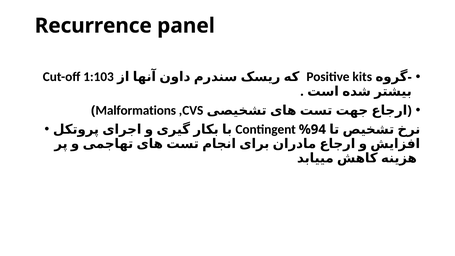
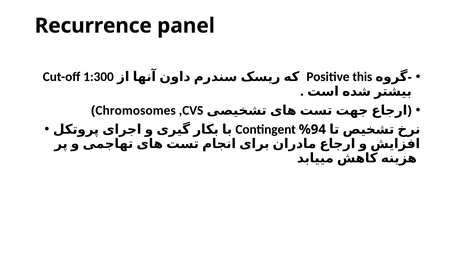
1:103: 1:103 -> 1:300 (99, 77)
kits: kits -> this (362, 77)
Malformations: Malformations -> Chromosomes (136, 110)
